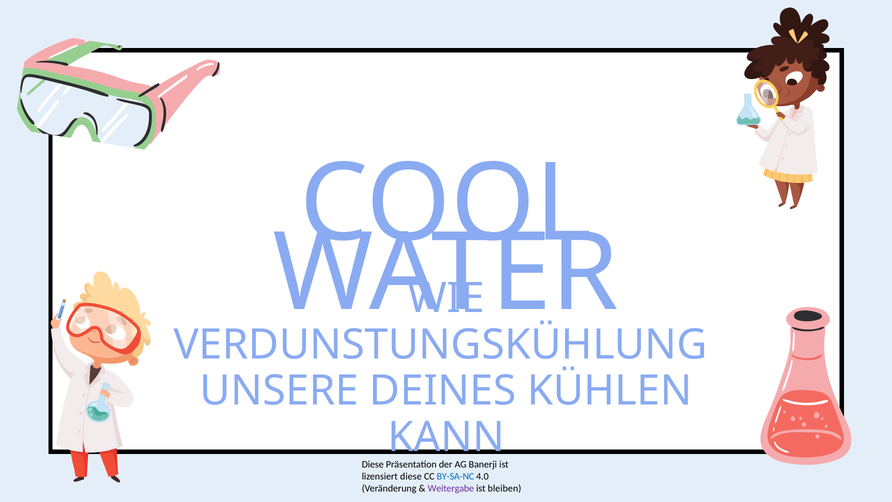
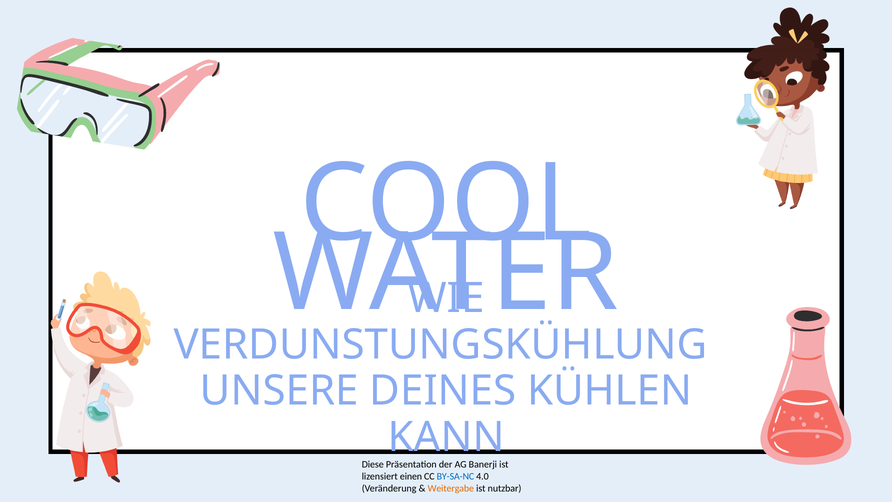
lizensiert diese: diese -> einen (411, 476)
Weitergabe colour: purple -> orange (451, 488)
bleiben: bleiben -> nutzbar (505, 488)
